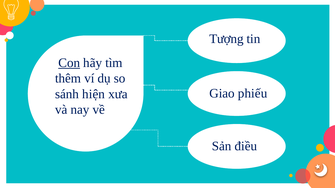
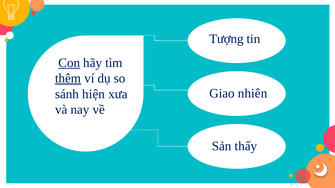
thêm underline: none -> present (68, 79)
phiếu: phiếu -> nhiên (253, 93)
điều: điều -> thấy (246, 147)
